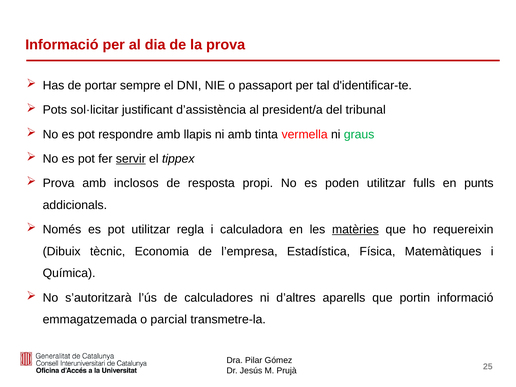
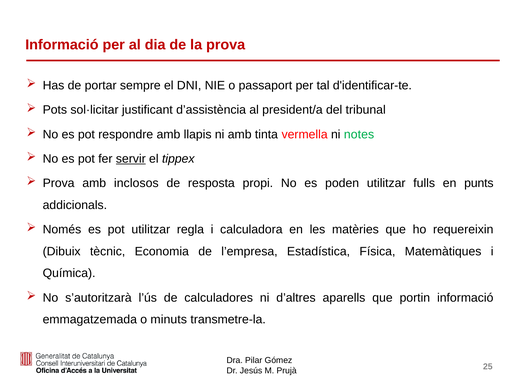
graus: graus -> notes (359, 134)
matèries underline: present -> none (355, 229)
parcial: parcial -> minuts (169, 320)
